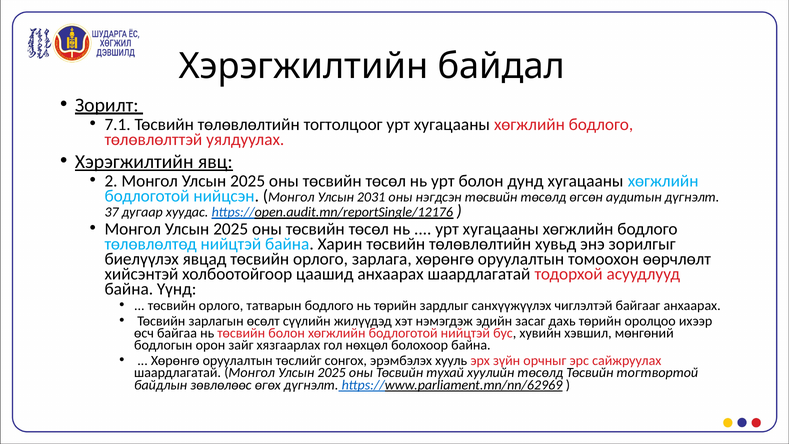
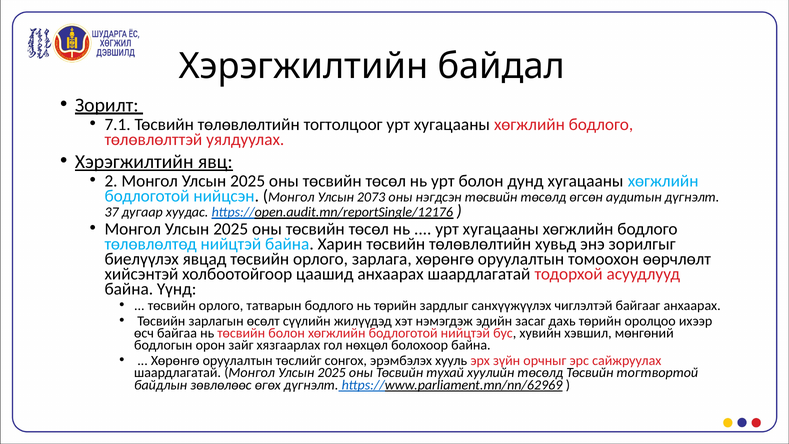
2031: 2031 -> 2073 (371, 197)
